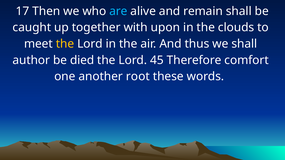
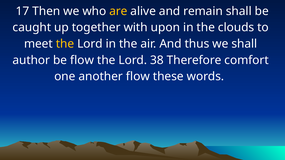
are colour: light blue -> yellow (118, 11)
be died: died -> flow (82, 60)
45: 45 -> 38 (157, 60)
another root: root -> flow (138, 77)
